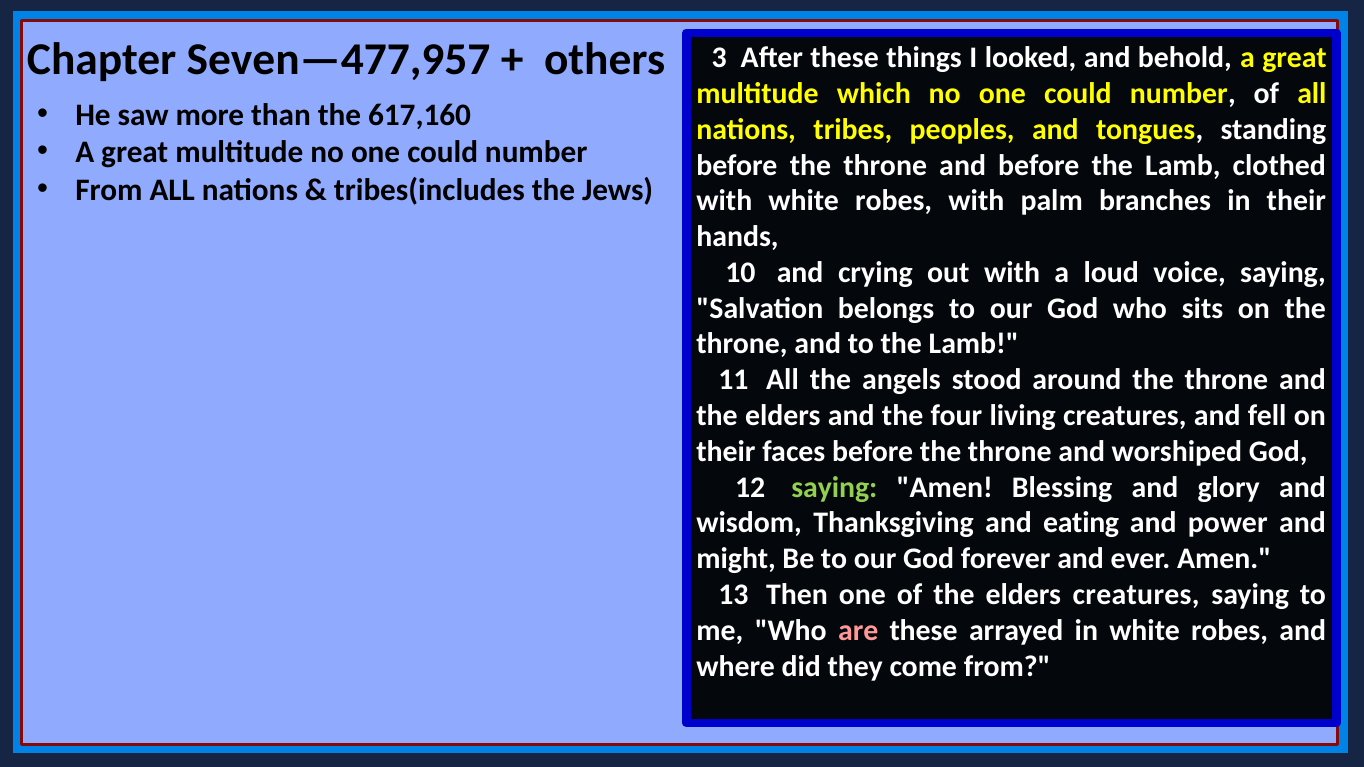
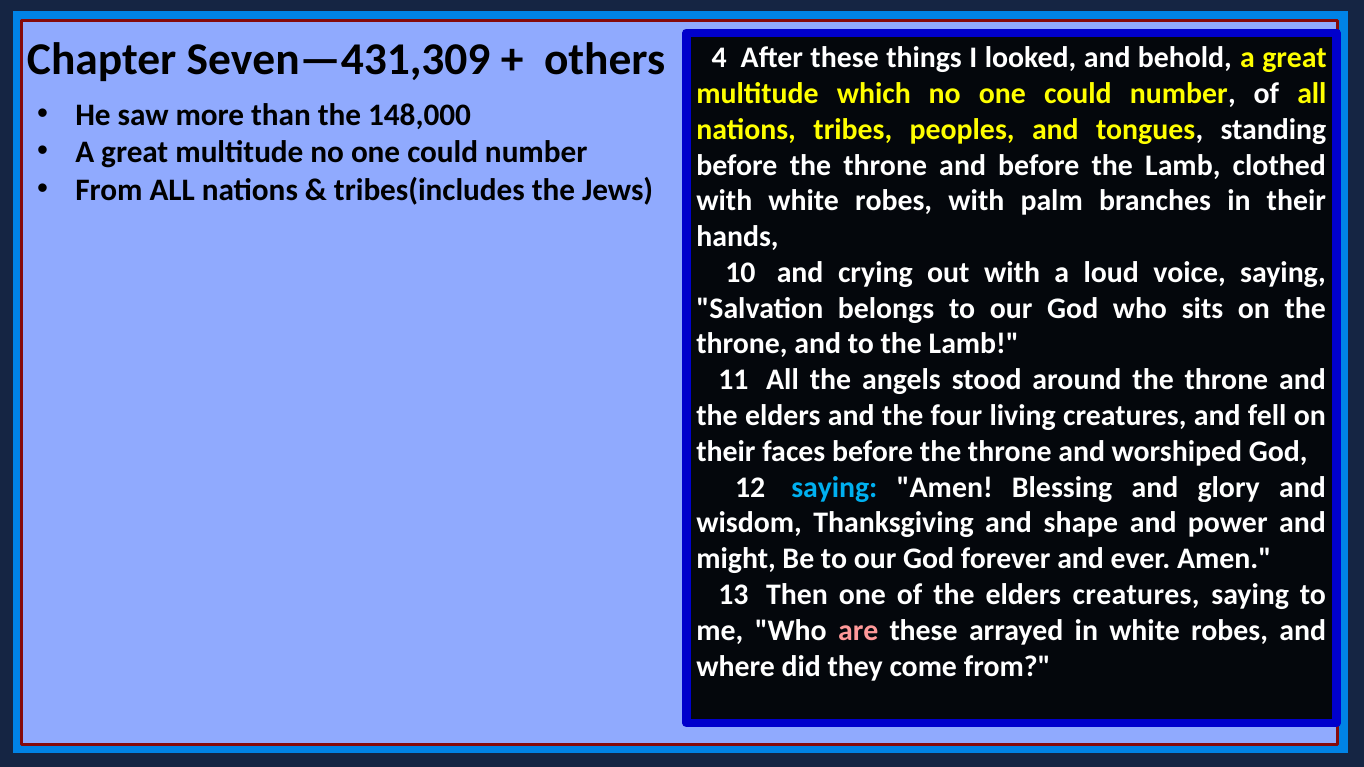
Seven—477,957: Seven—477,957 -> Seven—431,309 (339, 59)
3: 3 -> 4 (719, 58)
617,160: 617,160 -> 148,000 (420, 115)
saying colour: light green -> light blue (834, 487)
eating: eating -> shape (1081, 523)
